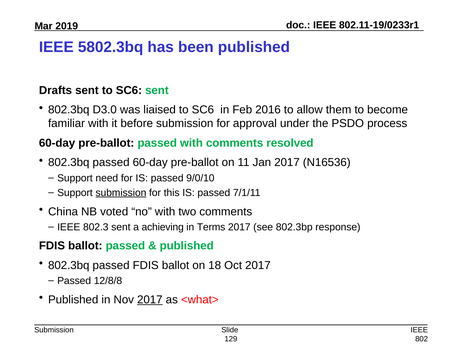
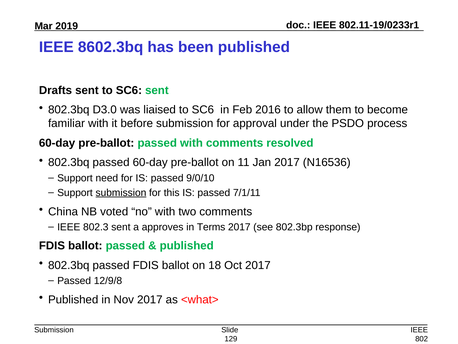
5802.3bq: 5802.3bq -> 8602.3bq (111, 47)
achieving: achieving -> approves (163, 227)
12/8/8: 12/8/8 -> 12/9/8 (108, 280)
2017 underline: present -> none (150, 299)
